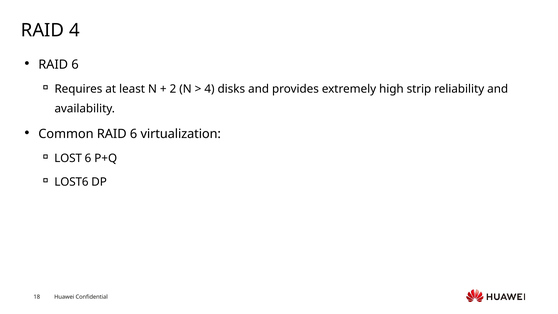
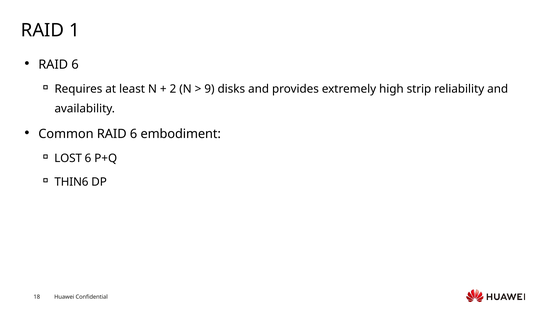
RAID 4: 4 -> 1 (74, 30)
4: 4 -> 9 (209, 89)
virtualization: virtualization -> embodiment (181, 134)
LOST6: LOST6 -> THIN6 (71, 182)
